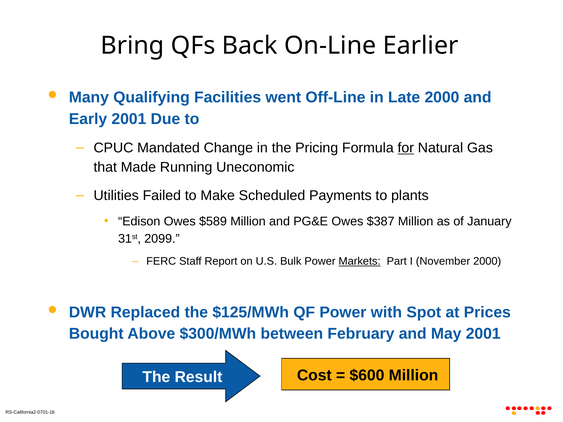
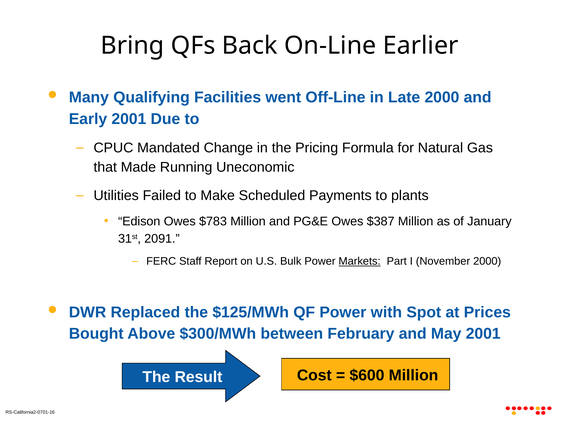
for underline: present -> none (406, 148)
$589: $589 -> $783 (213, 221)
2099: 2099 -> 2091 (162, 239)
